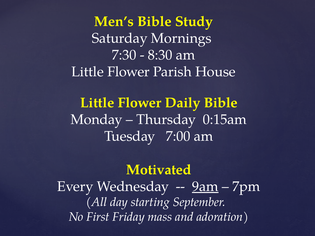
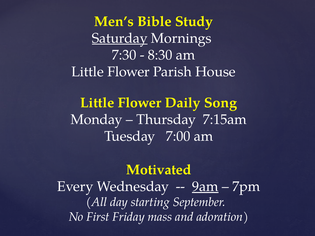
Saturday underline: none -> present (120, 38)
Daily Bible: Bible -> Song (221, 103)
0:15am: 0:15am -> 7:15am (225, 120)
